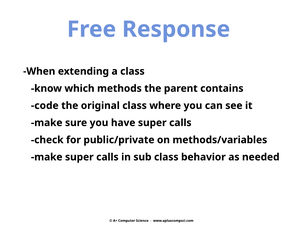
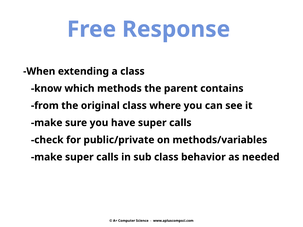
code: code -> from (45, 106)
